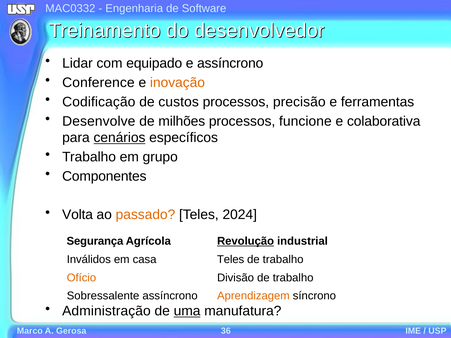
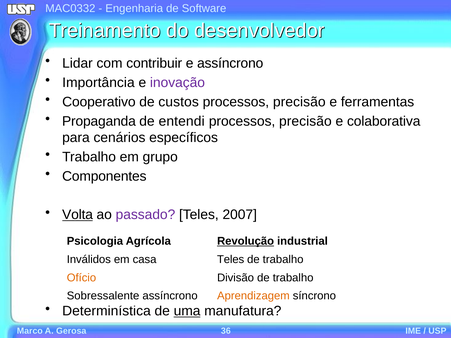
equipado: equipado -> contribuir (154, 63)
Conference: Conference -> Importância (98, 83)
inovação colour: orange -> purple (177, 83)
Codificação: Codificação -> Cooperativo (99, 102)
Desenvolve: Desenvolve -> Propaganda (99, 121)
milhões: milhões -> entendi (182, 121)
funcione: funcione -> precisão (305, 121)
cenários underline: present -> none (119, 138)
Volta underline: none -> present (78, 215)
passado colour: orange -> purple (145, 215)
2024: 2024 -> 2007 (240, 215)
Segurança: Segurança -> Psicologia (95, 241)
Administração: Administração -> Determinística (106, 311)
